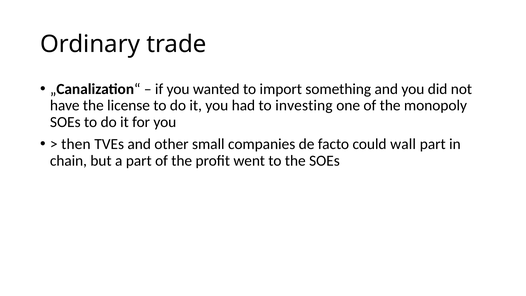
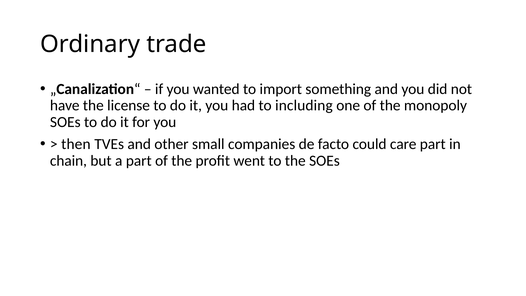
investing: investing -> including (304, 105)
wall: wall -> care (403, 144)
